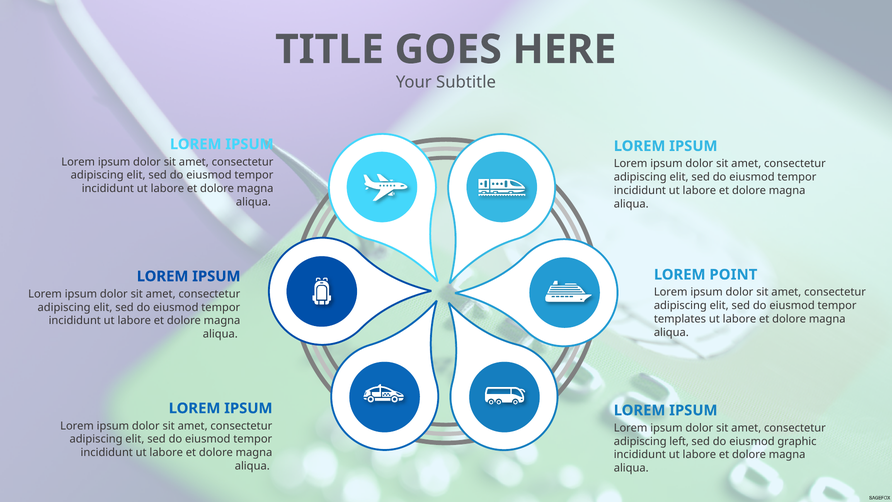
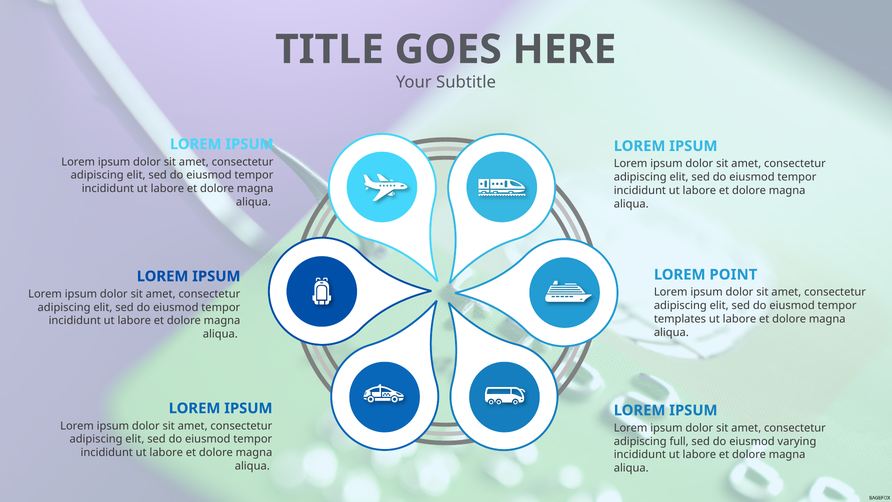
left: left -> full (679, 441)
graphic: graphic -> varying (797, 441)
